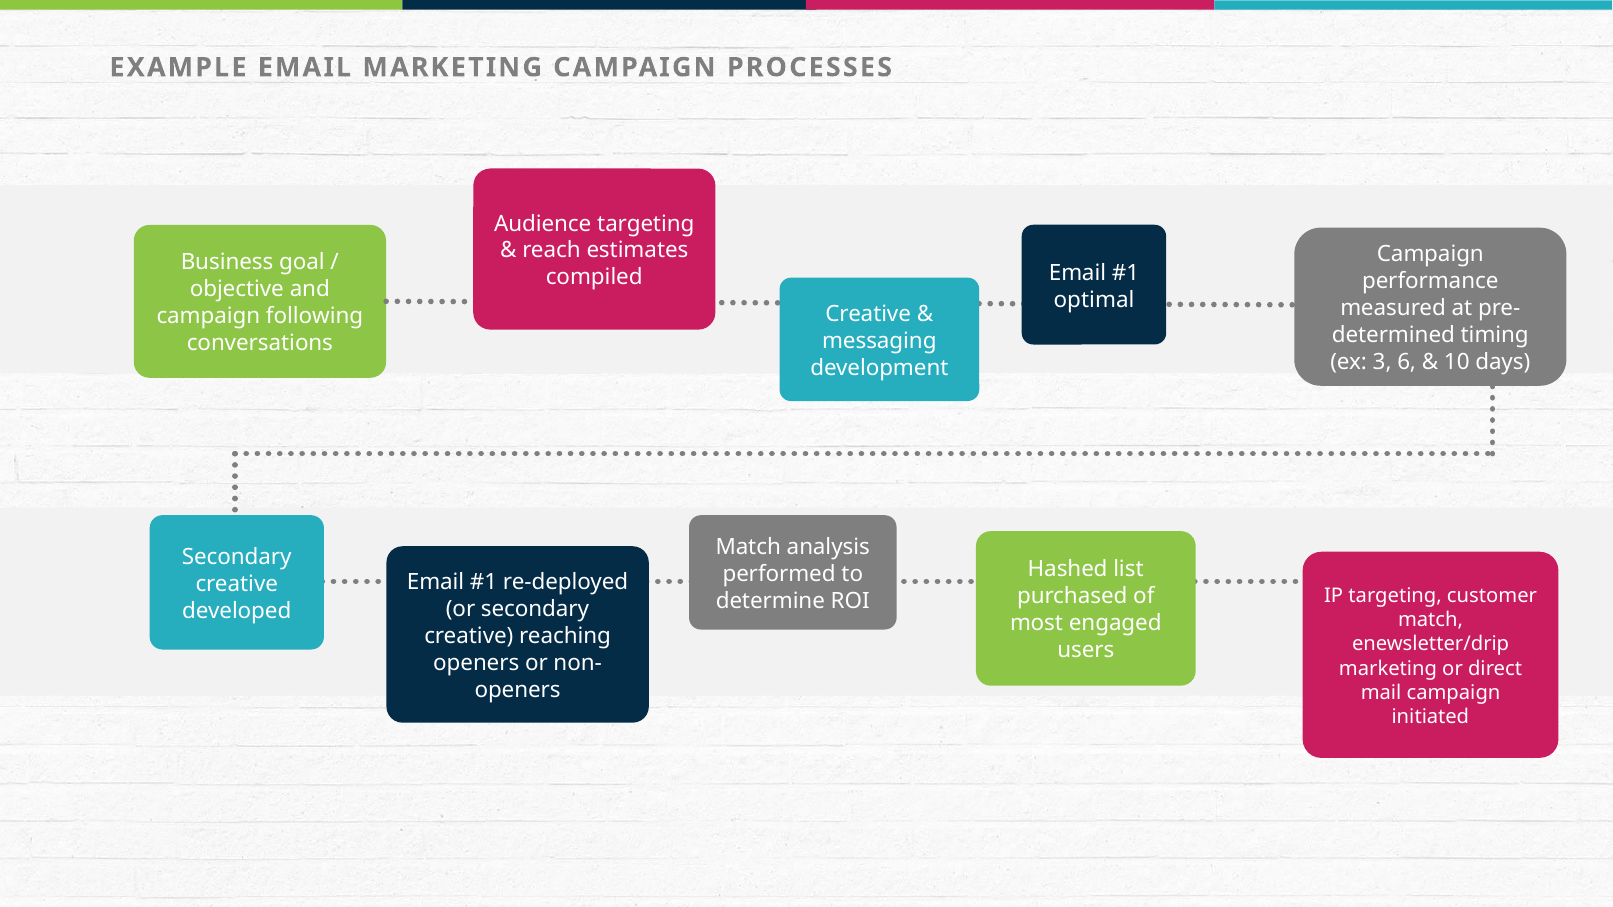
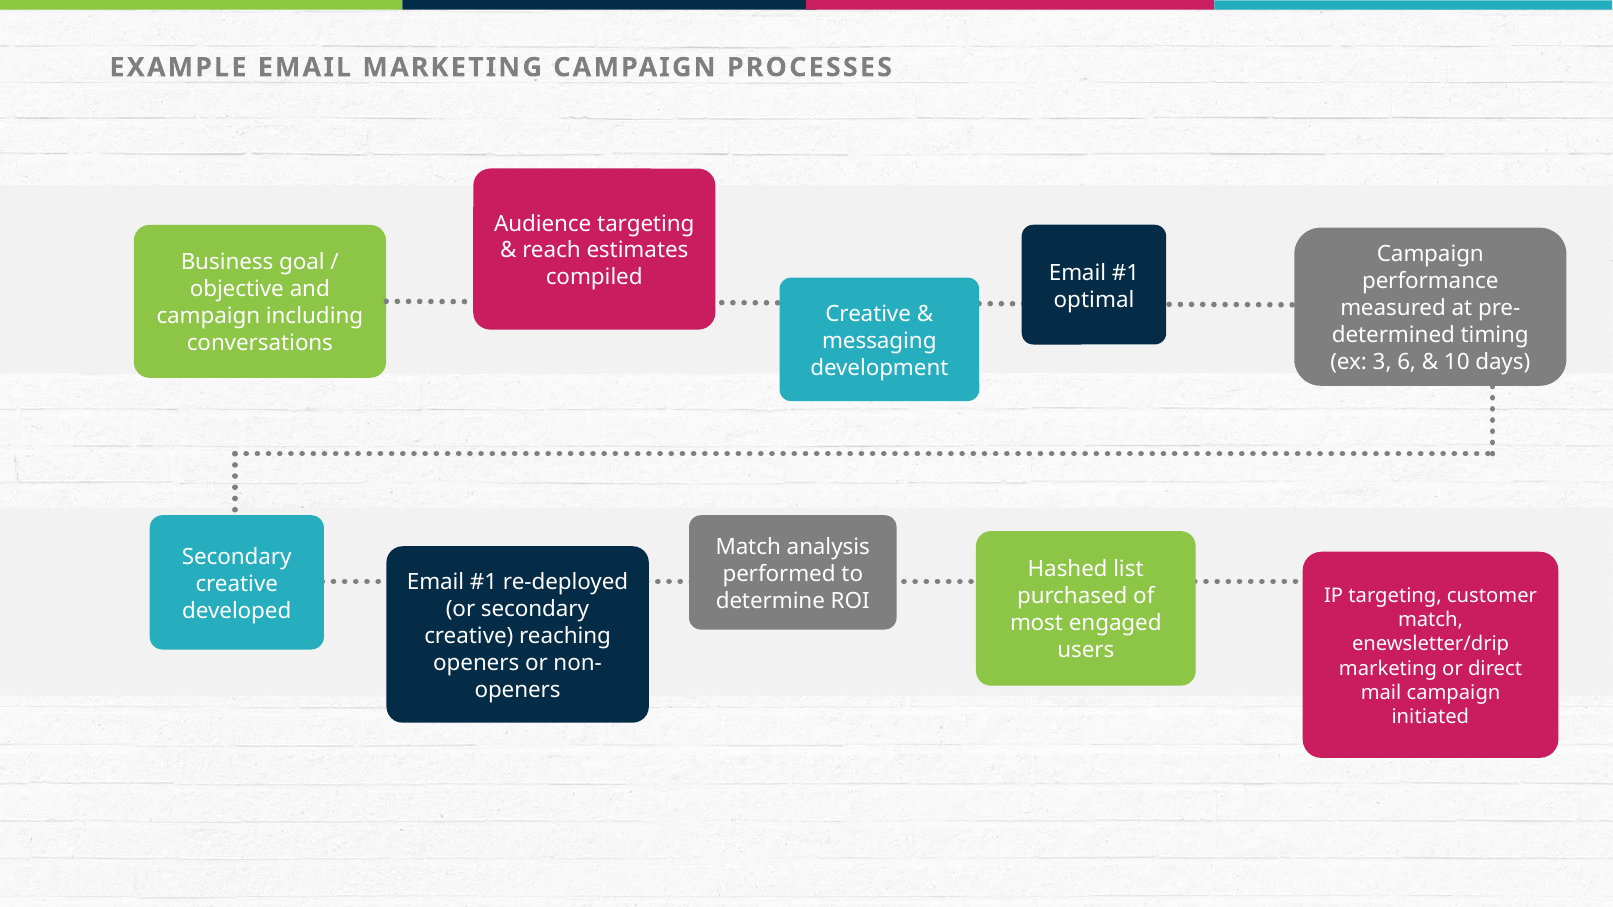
following: following -> including (315, 316)
